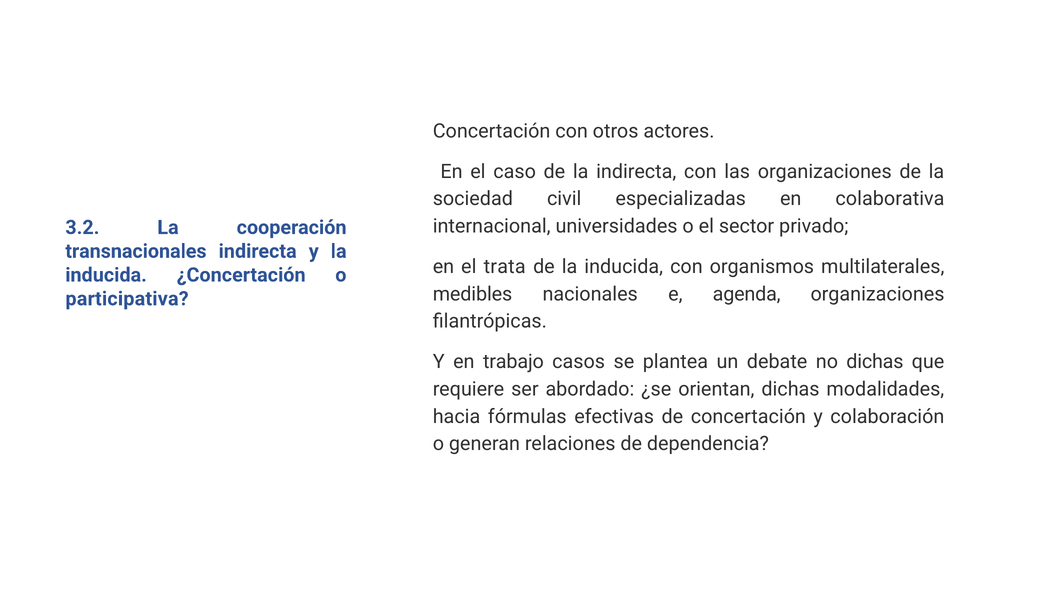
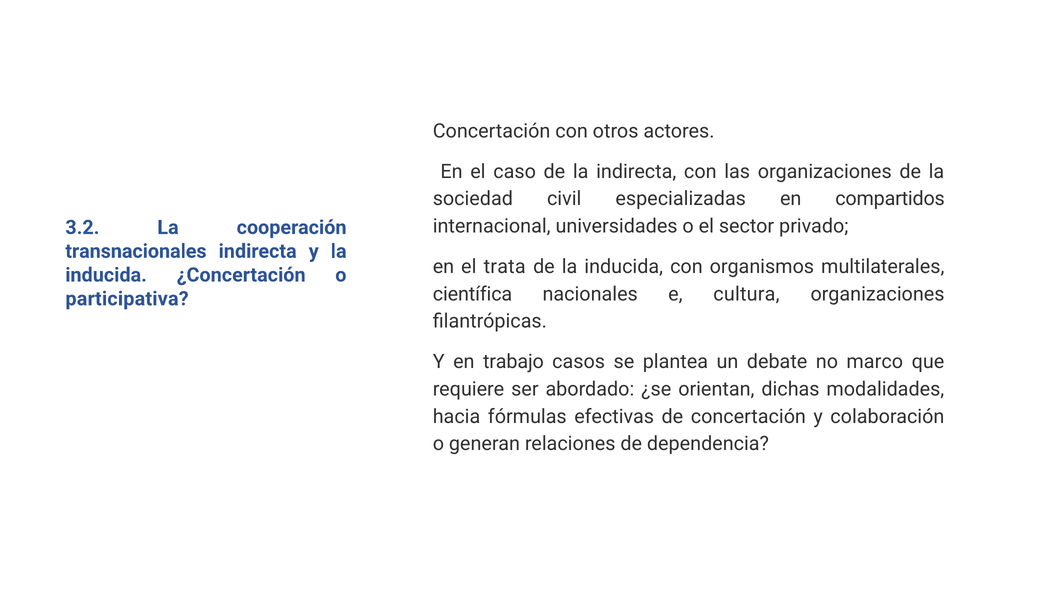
colaborativa: colaborativa -> compartidos (890, 199)
medibles: medibles -> científica (473, 294)
agenda: agenda -> cultura (746, 294)
no dichas: dichas -> marco (875, 362)
